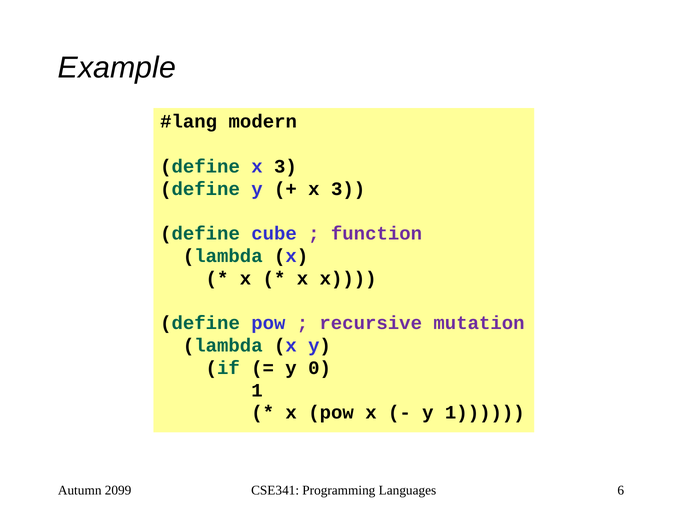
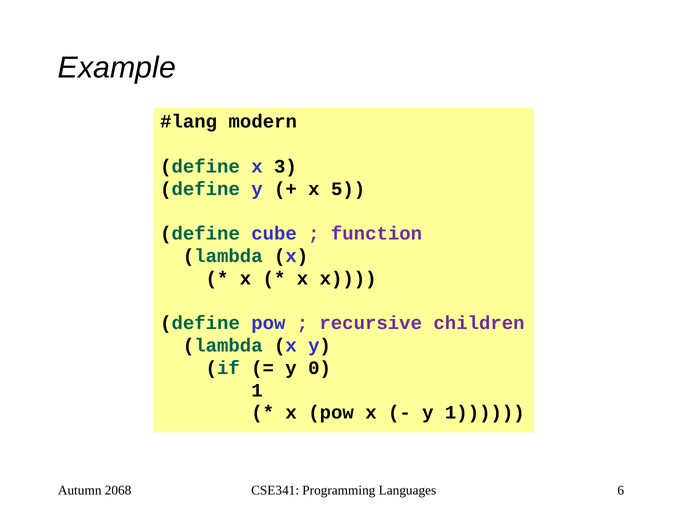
3: 3 -> 5 (348, 189)
mutation: mutation -> children (479, 323)
2099: 2099 -> 2068 (118, 490)
